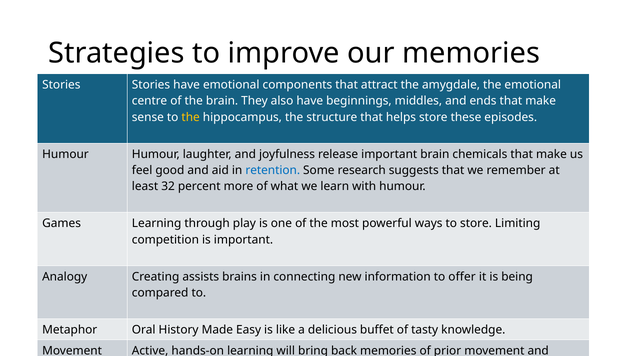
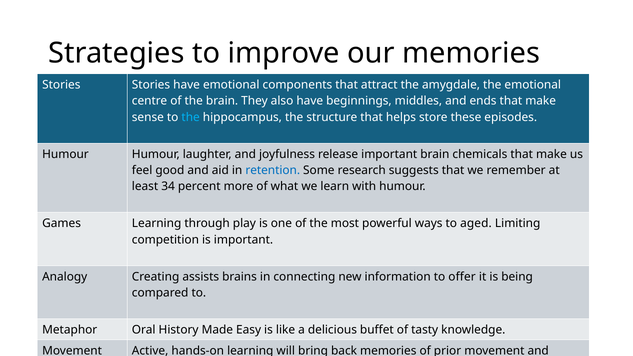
the colour: yellow -> light blue (191, 117)
32: 32 -> 34 (168, 187)
to store: store -> aged (476, 224)
